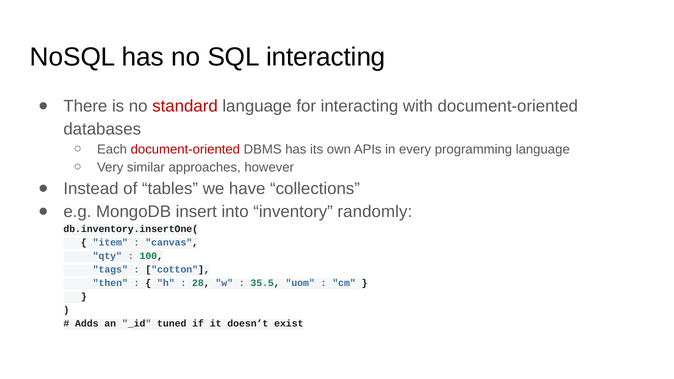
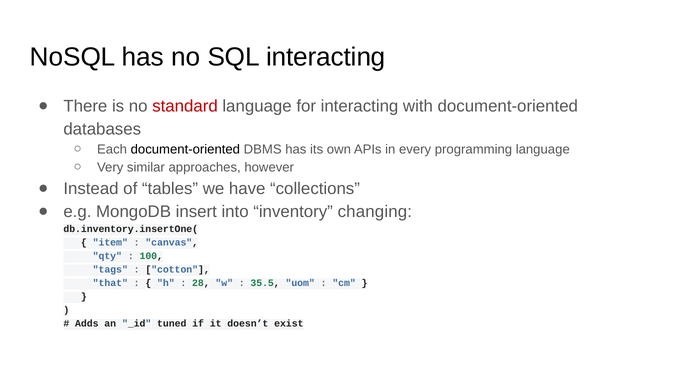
document-oriented colour: red -> black (185, 149)
randomly: randomly -> changing (375, 212)
then: then -> that (110, 283)
